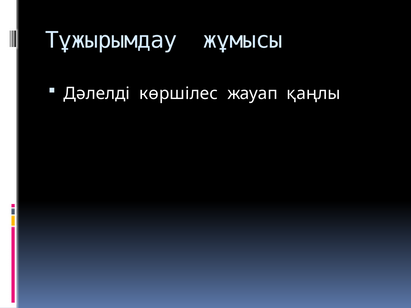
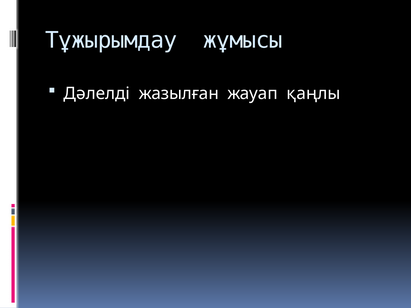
көршілес: көршілес -> жазылған (179, 94)
